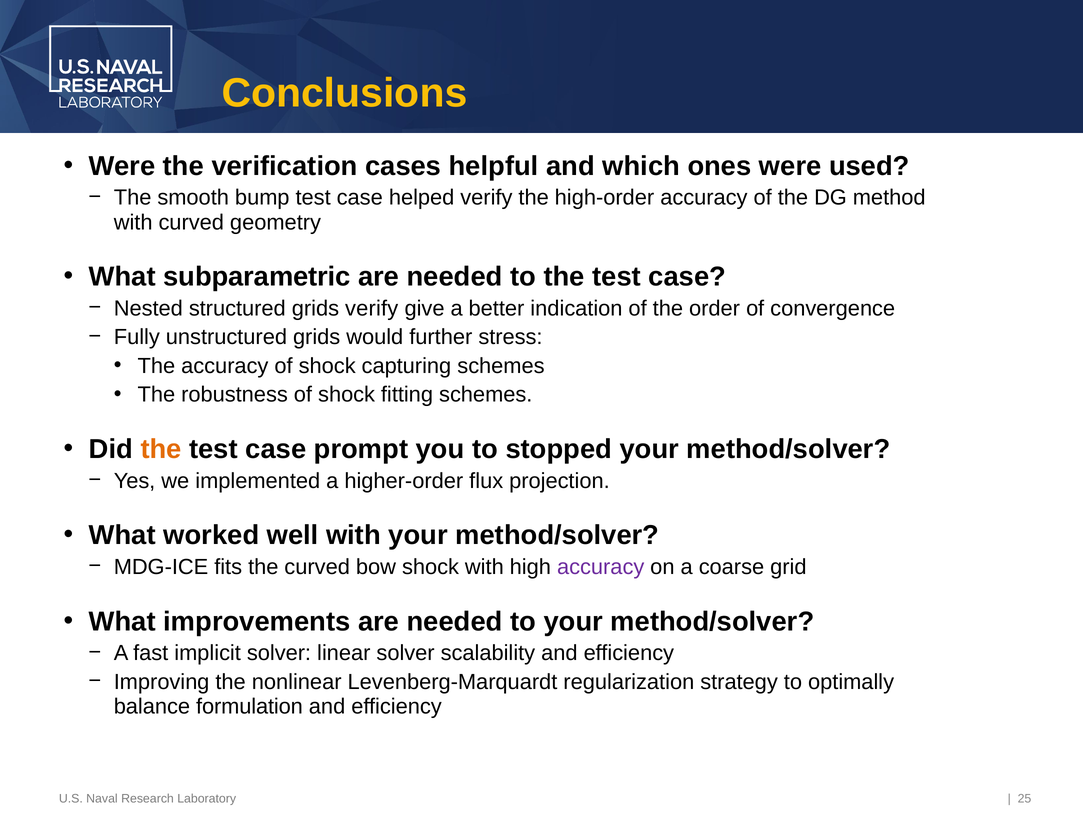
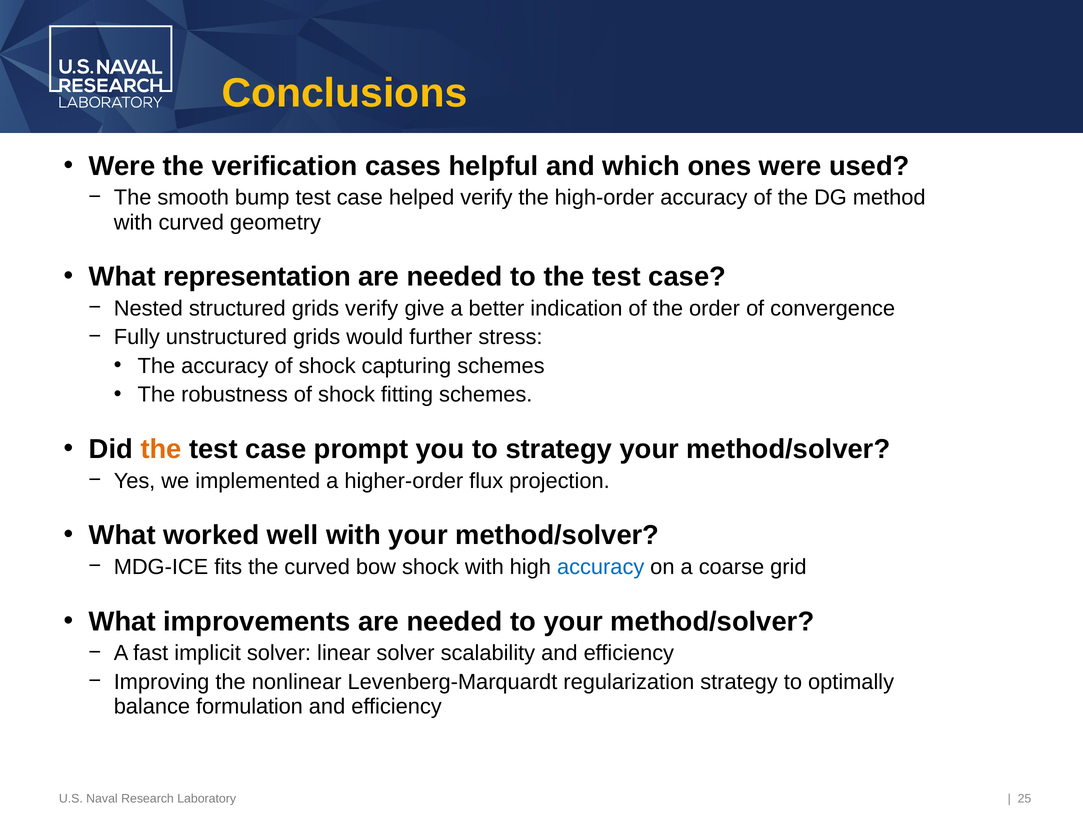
subparametric: subparametric -> representation (257, 277)
to stopped: stopped -> strategy (559, 449)
accuracy colour: purple -> blue (601, 567)
